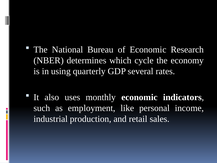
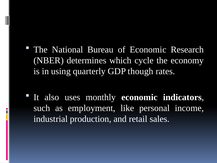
several: several -> though (141, 71)
